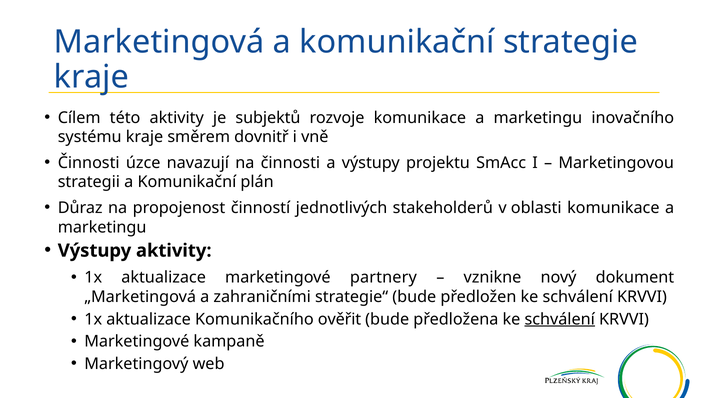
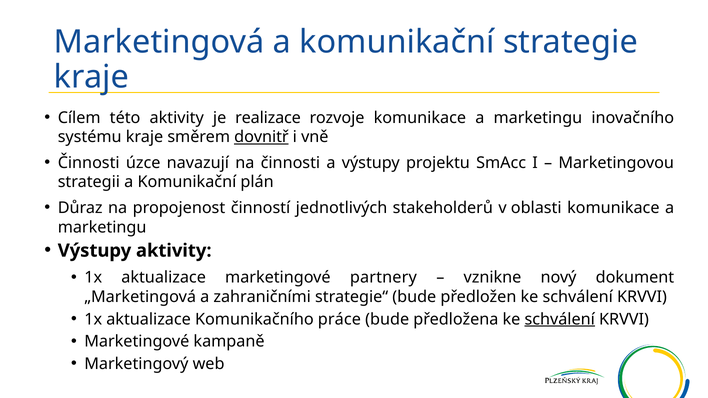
subjektů: subjektů -> realizace (268, 118)
dovnitř underline: none -> present (261, 137)
ověřit: ověřit -> práce (339, 319)
